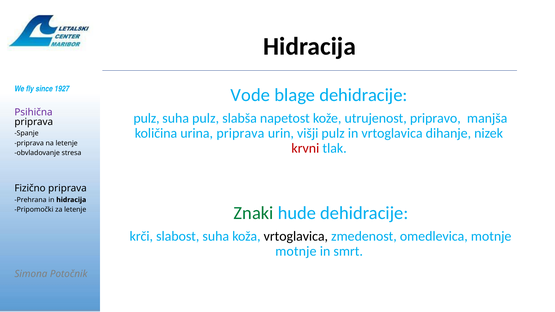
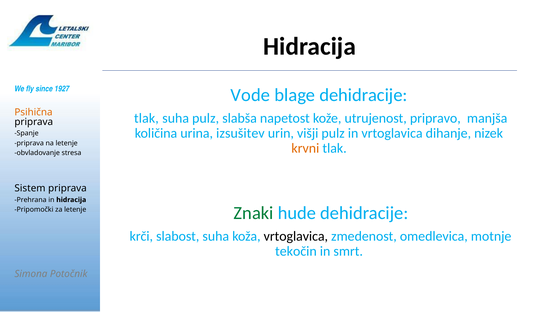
Psihična colour: purple -> orange (34, 112)
pulz: pulz -> tlak (146, 118)
urina priprava: priprava -> izsušitev (240, 133)
krvni colour: red -> orange (305, 148)
Fizično: Fizično -> Sistem (30, 189)
motnje: motnje -> tekočin (296, 251)
